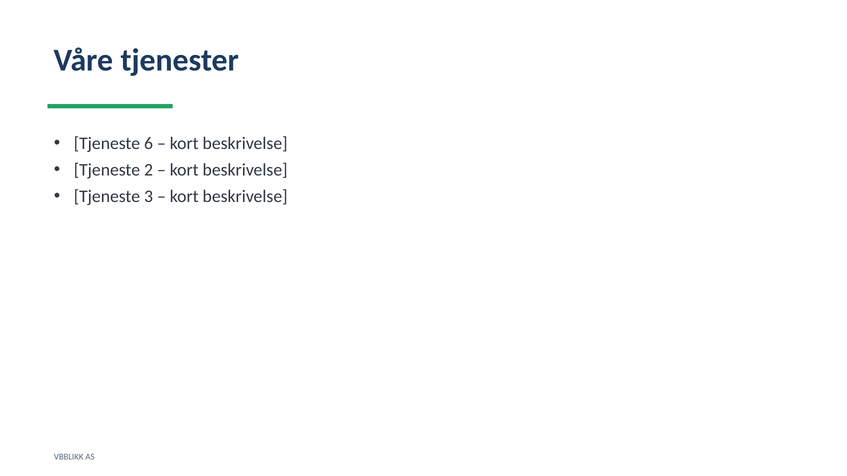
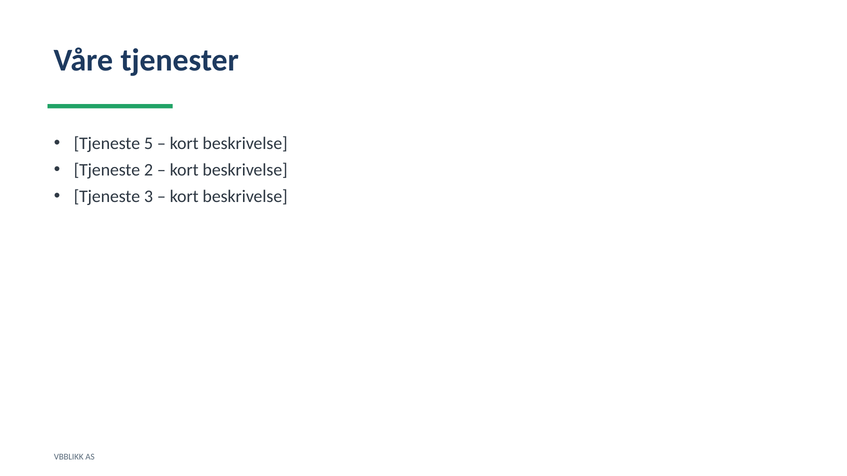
6: 6 -> 5 (148, 143)
